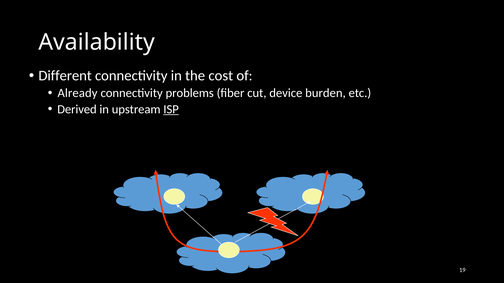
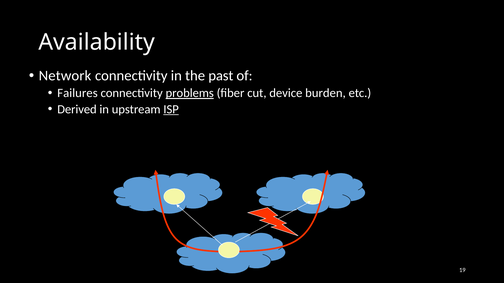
Different: Different -> Network (65, 76)
cost: cost -> past (221, 76)
Already: Already -> Failures (78, 93)
problems underline: none -> present (190, 93)
